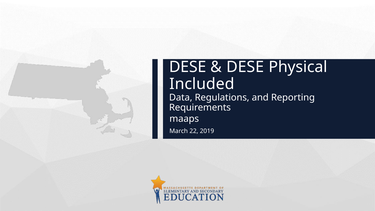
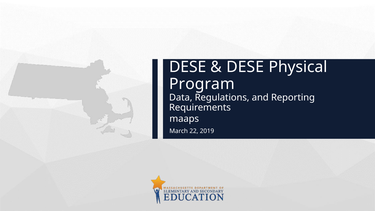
Included: Included -> Program (202, 84)
